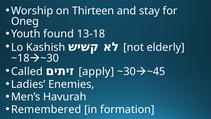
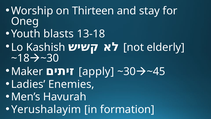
found: found -> blasts (59, 34)
Called: Called -> Maker (27, 71)
Remembered: Remembered -> Yerushalayim (46, 109)
